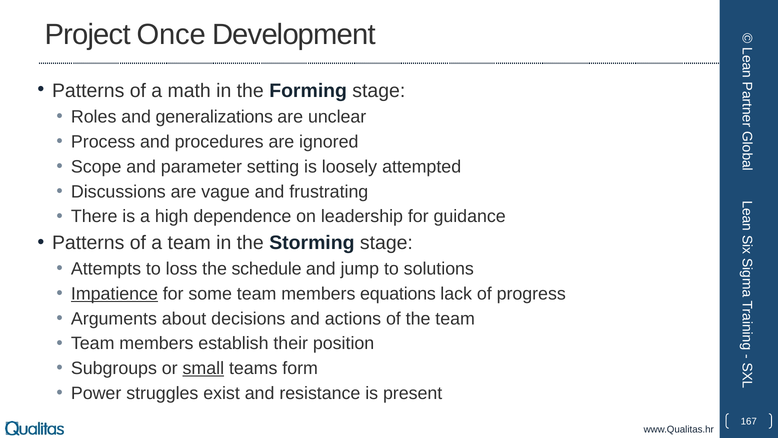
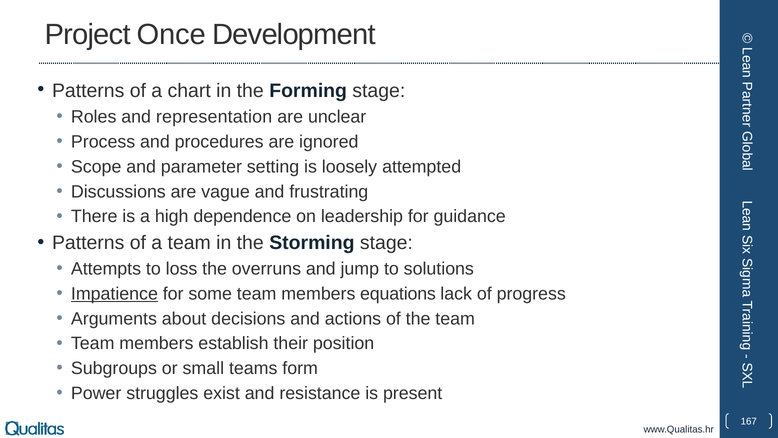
math: math -> chart (189, 91)
generalizations: generalizations -> representation (214, 117)
schedule: schedule -> overruns (266, 269)
small underline: present -> none (203, 368)
